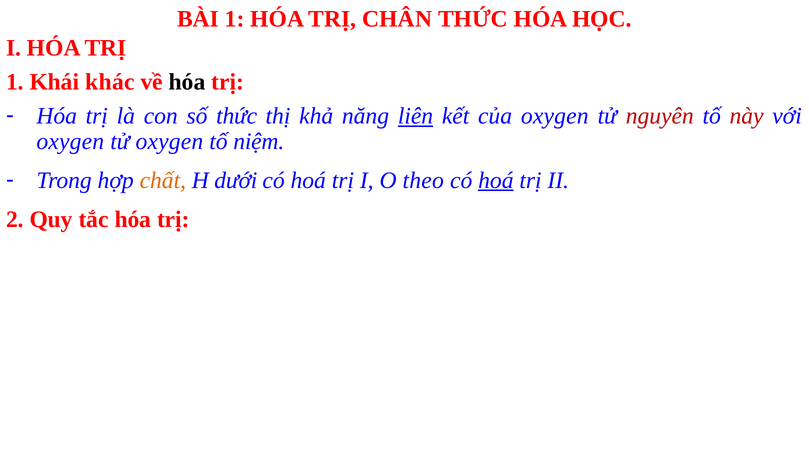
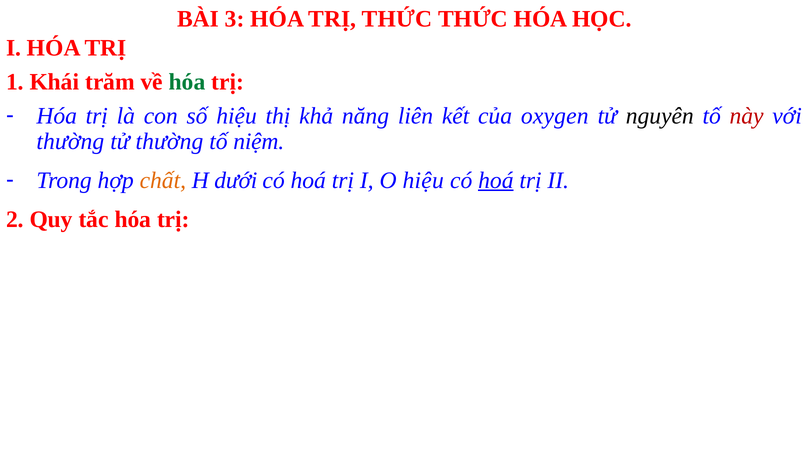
BÀI 1: 1 -> 3 (235, 19)
TRỊ CHÂN: CHÂN -> THỨC (397, 19)
khác: khác -> trăm (110, 82)
hóa colour: black -> green (187, 82)
số thức: thức -> hiệu (237, 116)
liên underline: present -> none (416, 116)
nguyên colour: red -> black (660, 116)
oxygen: oxygen -> thường (70, 141)
tử oxygen: oxygen -> thường (169, 141)
O theo: theo -> hiệu (423, 180)
